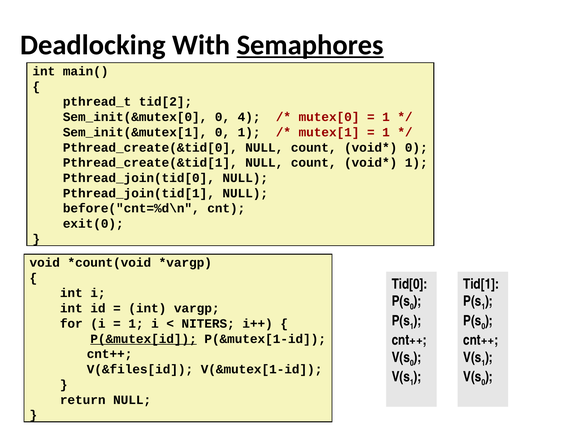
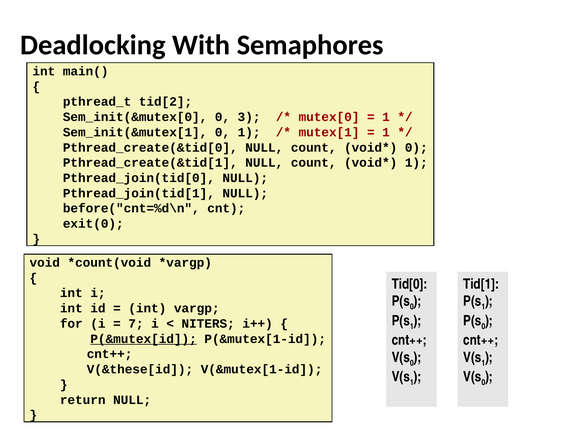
Semaphores underline: present -> none (310, 45)
4: 4 -> 3 (249, 117)
1: 1 -> 7 (136, 324)
V(&files[id: V(&files[id -> V(&these[id (140, 369)
